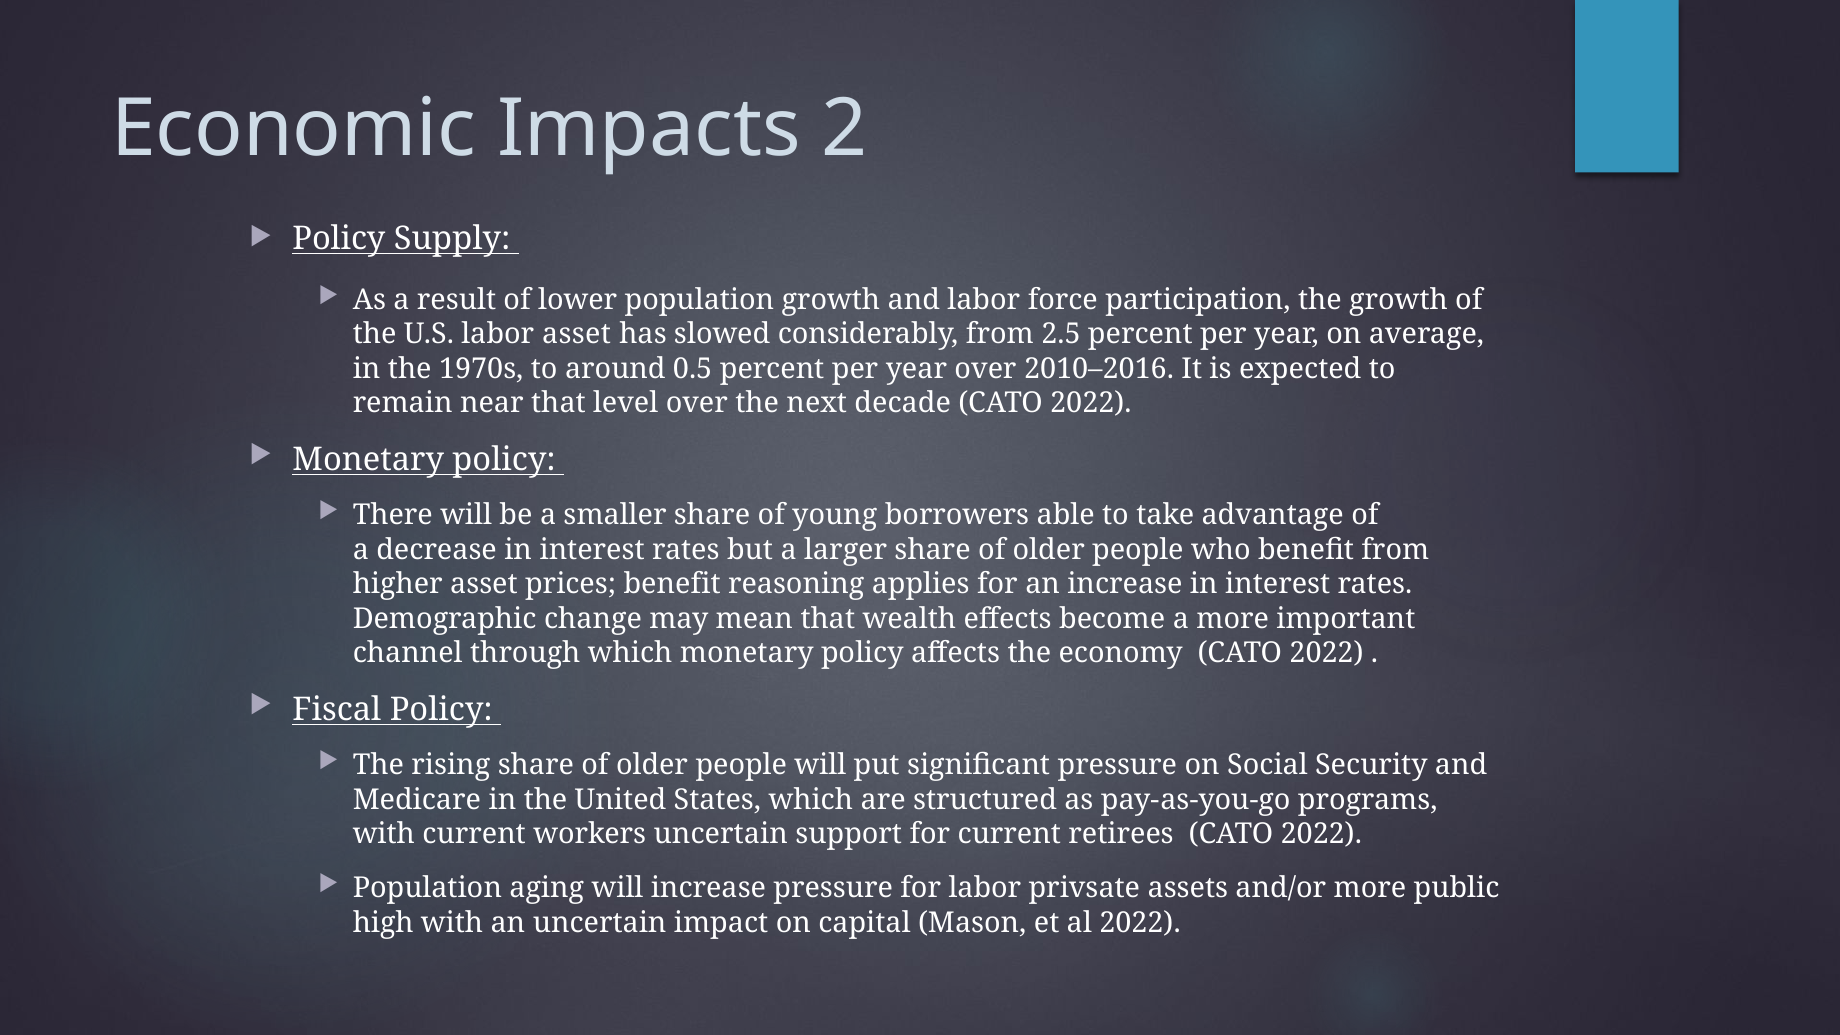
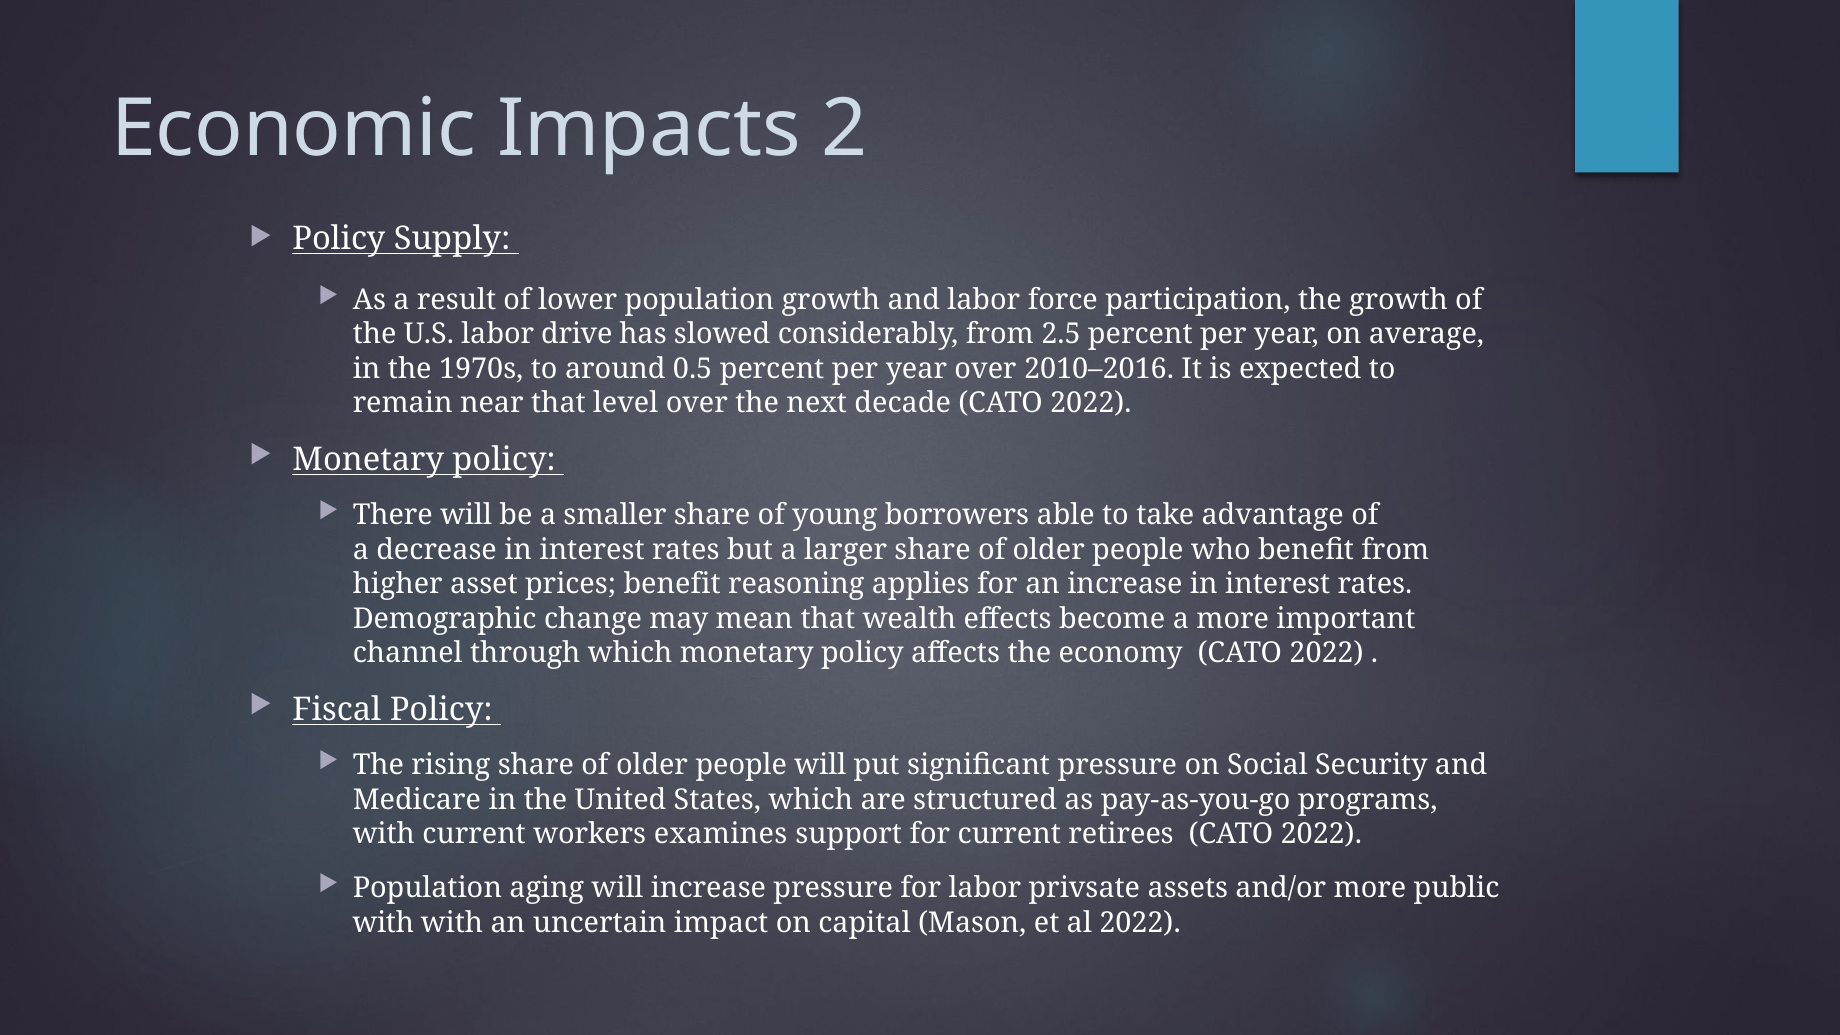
labor asset: asset -> drive (577, 334)
workers uncertain: uncertain -> examines (721, 834)
high: high -> with (383, 923)
